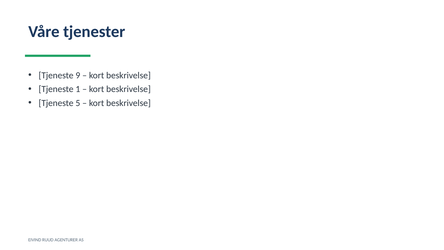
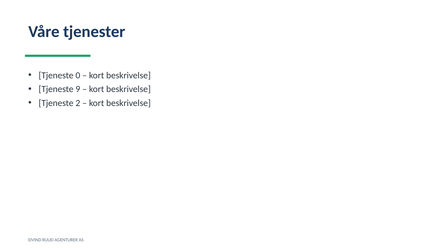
9: 9 -> 0 (78, 75)
1: 1 -> 9 (78, 89)
5: 5 -> 2 (78, 103)
